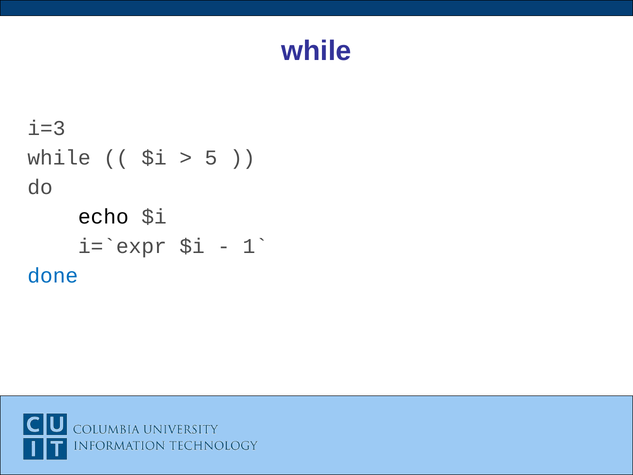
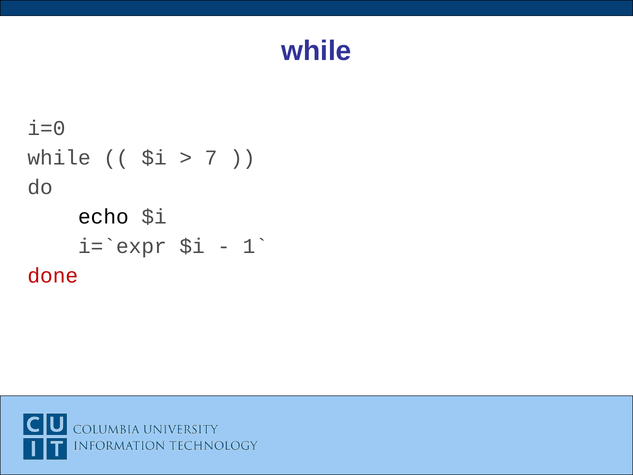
i=3: i=3 -> i=0 (46, 128)
5: 5 -> 7 (211, 158)
done colour: blue -> red (53, 276)
